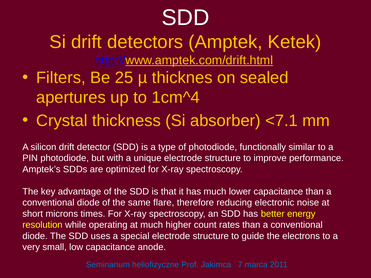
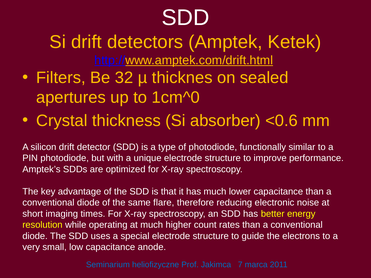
25: 25 -> 32 (124, 78)
1cm^4: 1cm^4 -> 1cm^0 (176, 98)
<7.1: <7.1 -> <0.6 (282, 121)
microns: microns -> imaging (62, 214)
